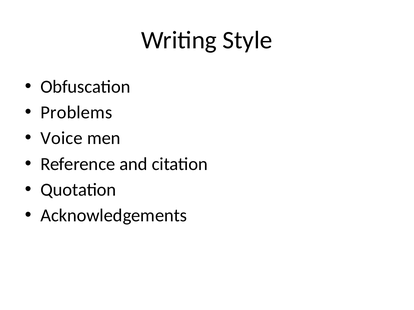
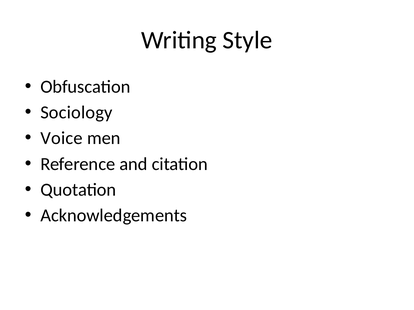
Problems: Problems -> Sociology (76, 113)
